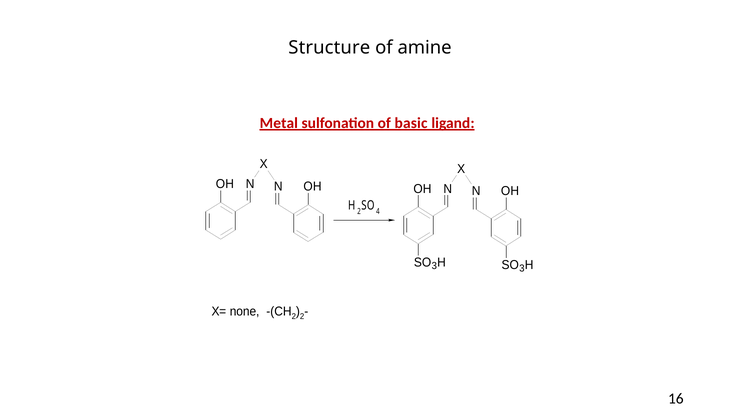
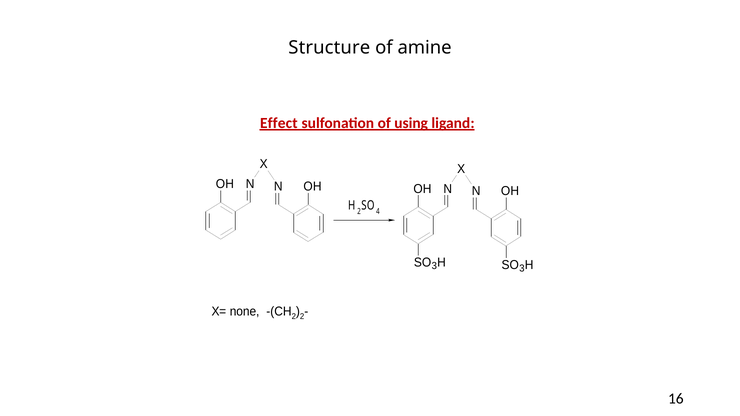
Metal: Metal -> Effect (279, 123)
basic: basic -> using (411, 123)
